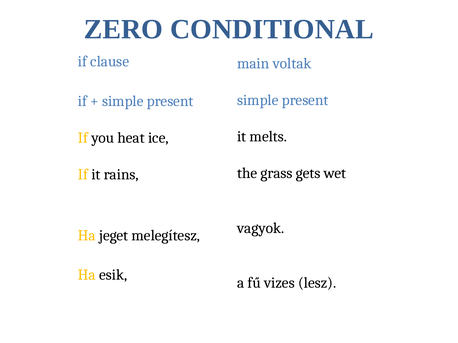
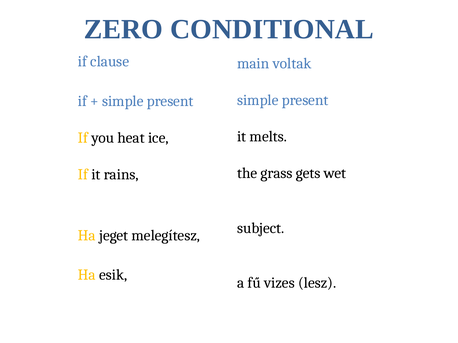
vagyok: vagyok -> subject (261, 228)
